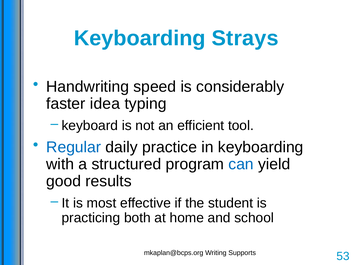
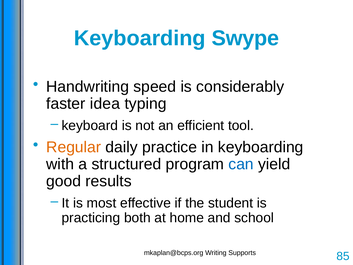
Strays: Strays -> Swype (245, 38)
Regular colour: blue -> orange (74, 147)
53: 53 -> 85 (343, 256)
